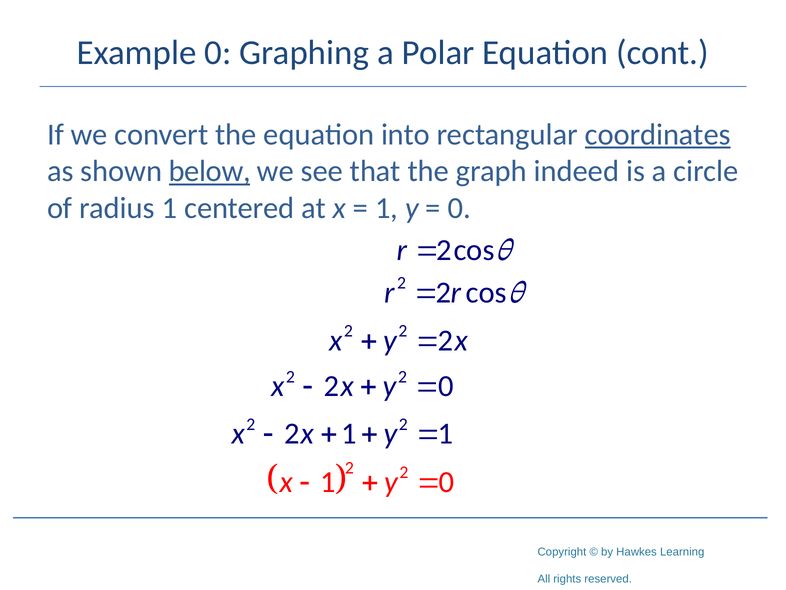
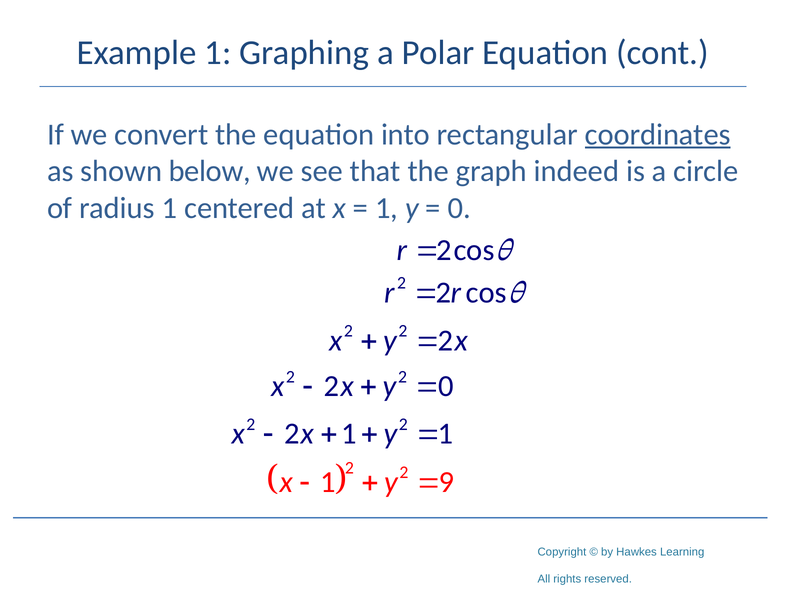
Example 0: 0 -> 1 (218, 53)
below underline: present -> none (210, 171)
1 0: 0 -> 9 (446, 482)
